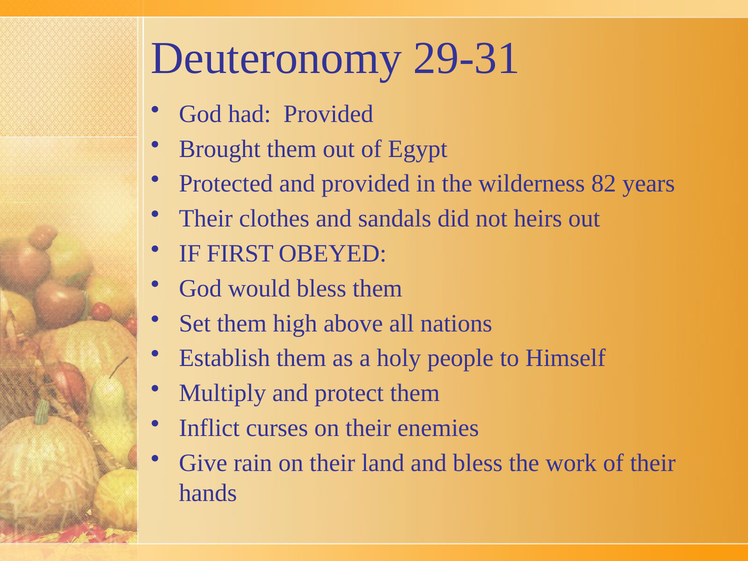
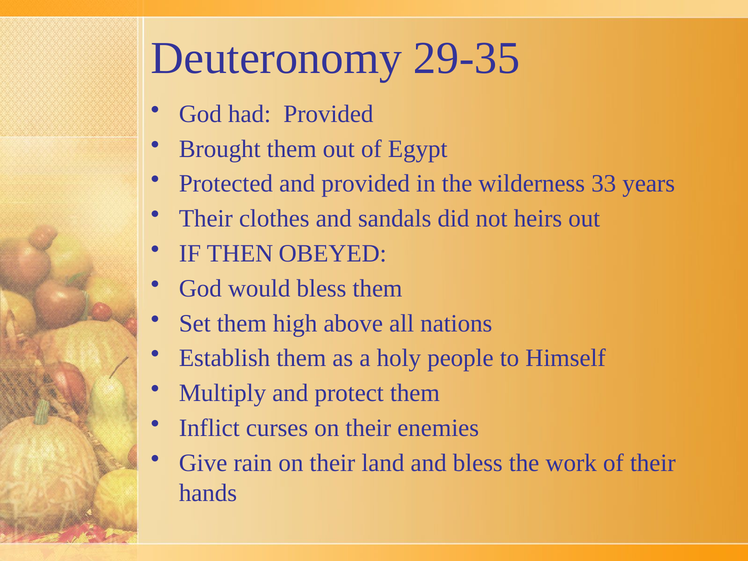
29-31: 29-31 -> 29-35 (467, 58)
82: 82 -> 33 (604, 184)
FIRST: FIRST -> THEN (240, 254)
